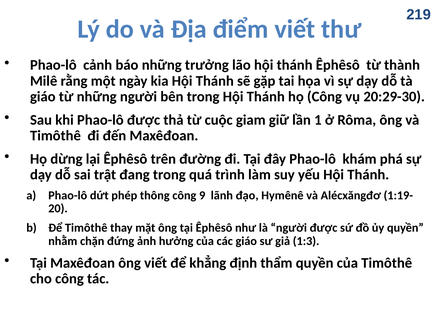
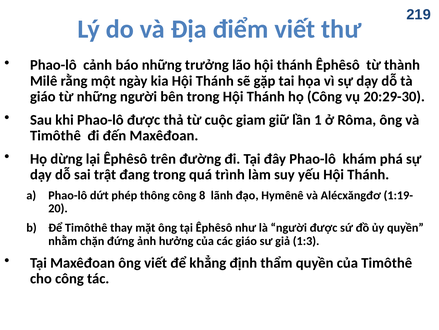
9: 9 -> 8 (202, 195)
